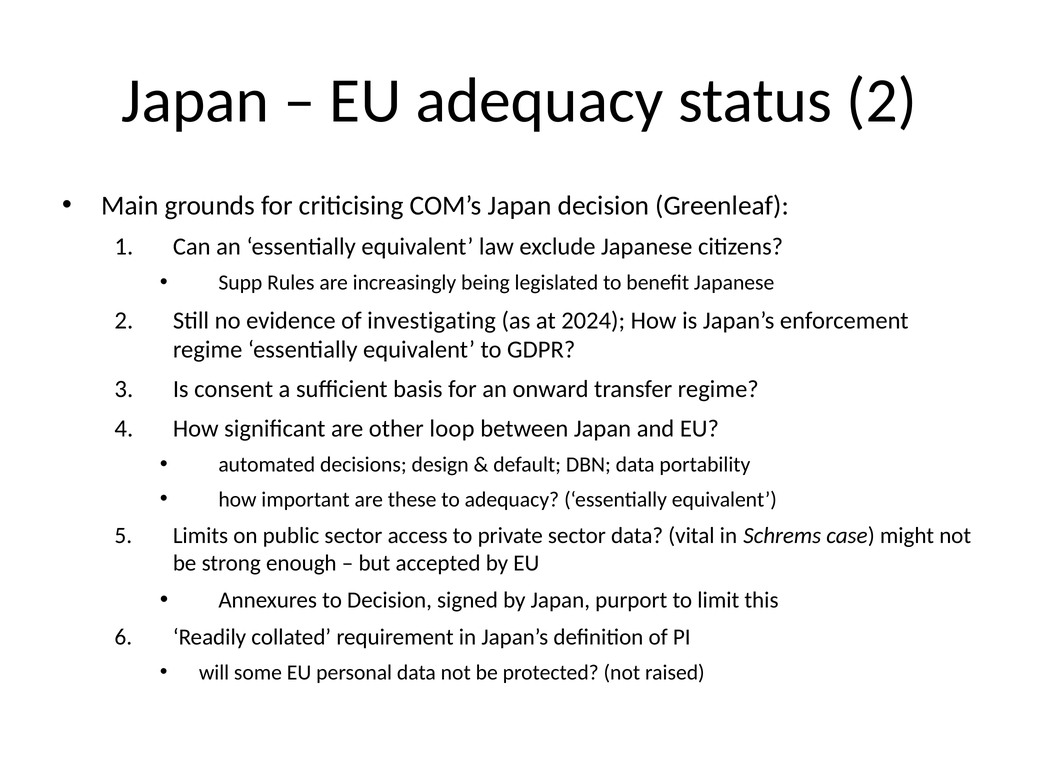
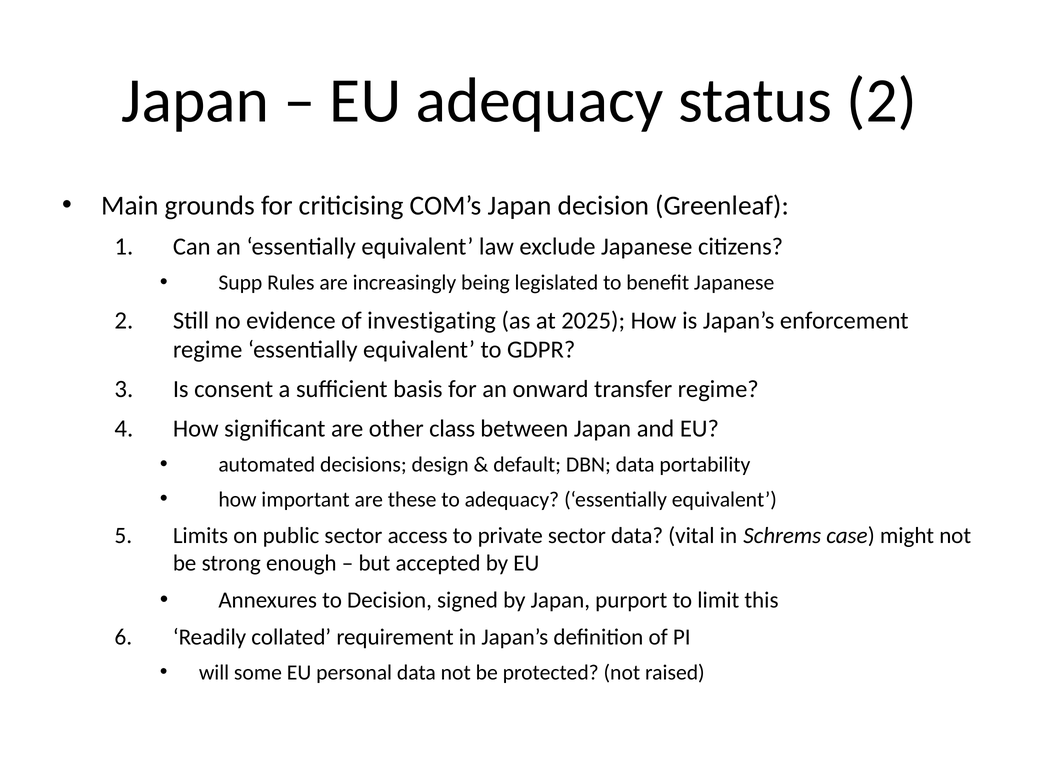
2024: 2024 -> 2025 (593, 320)
loop: loop -> class (452, 428)
